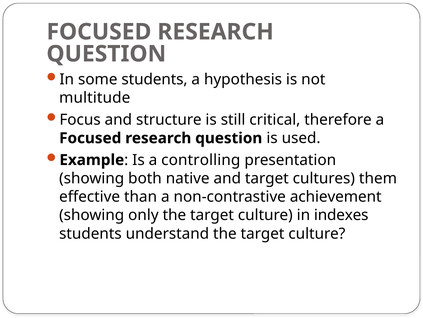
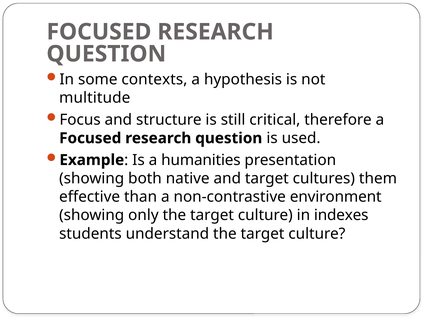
some students: students -> contexts (154, 79)
controlling: controlling -> humanities (201, 160)
achievement: achievement -> environment (336, 196)
